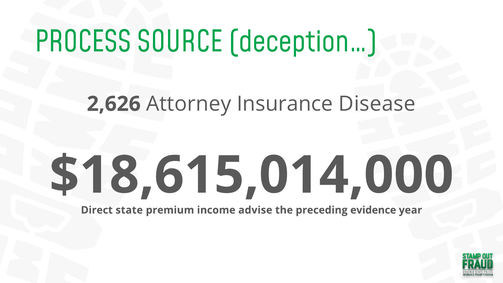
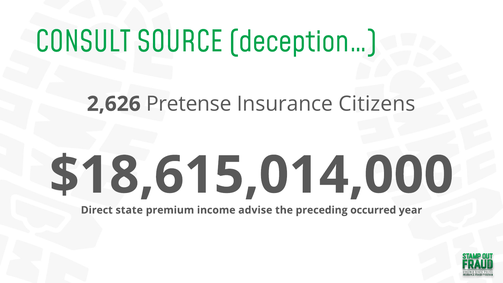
PROCESS: PROCESS -> CONSULT (83, 42)
Attorney: Attorney -> Pretense (189, 104)
Disease: Disease -> Citizens (377, 104)
evidence: evidence -> occurred (373, 210)
